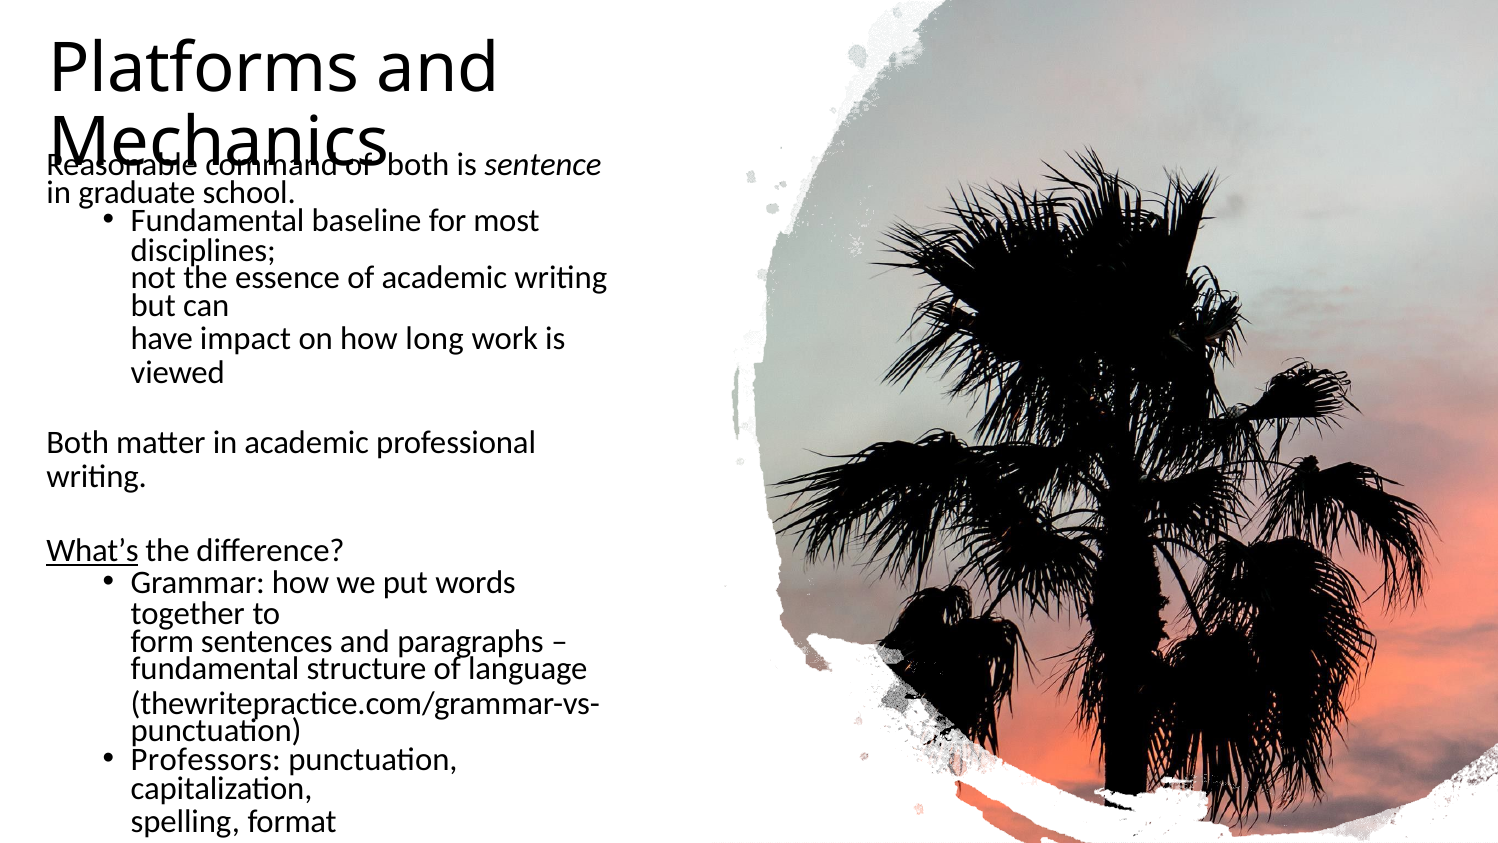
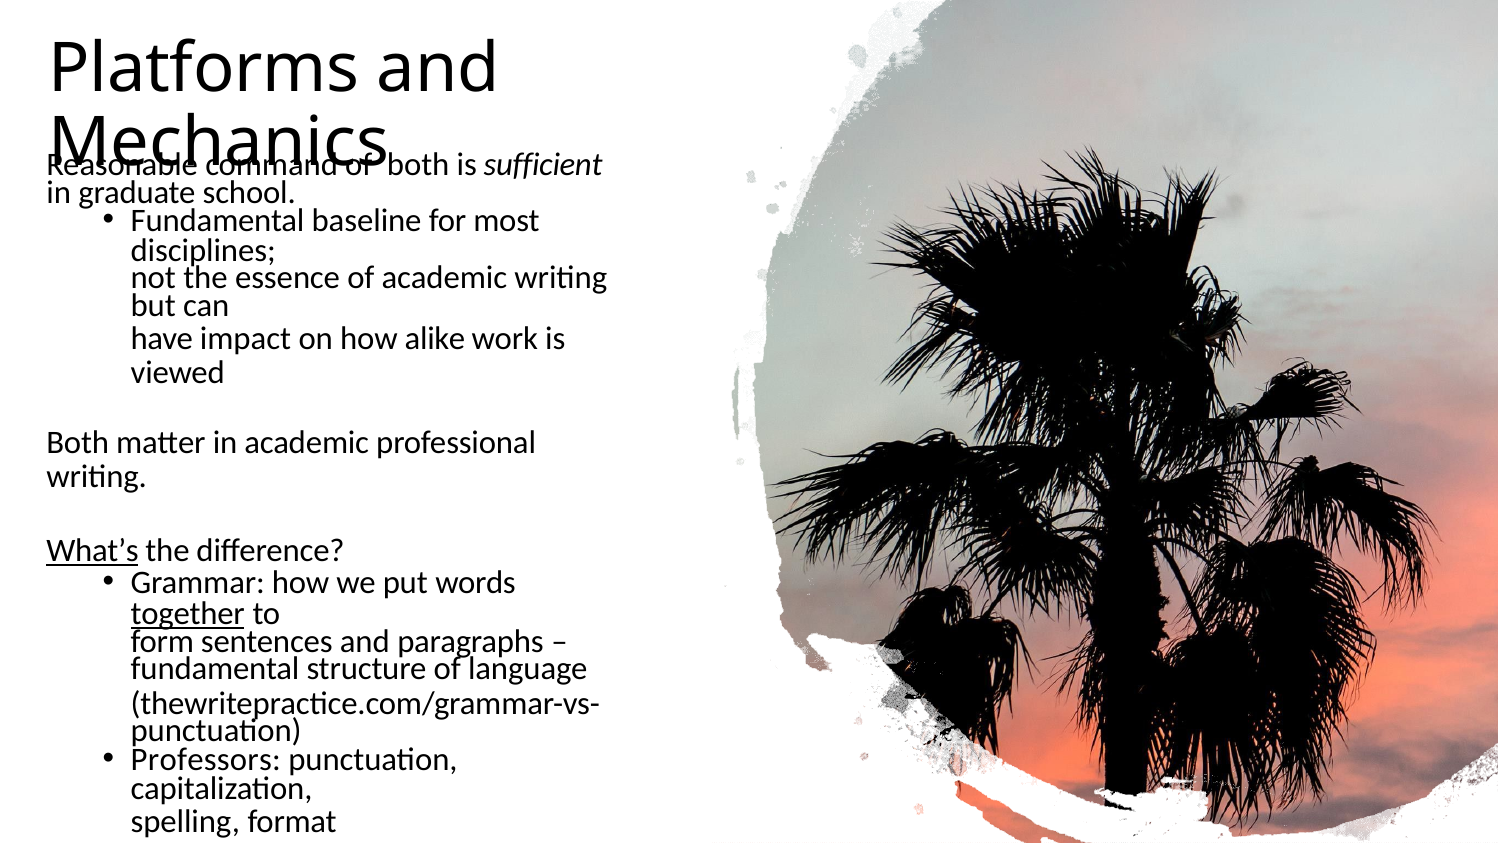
sentence: sentence -> sufficient (543, 165)
long: long -> alike (435, 339)
together underline: none -> present (188, 613)
